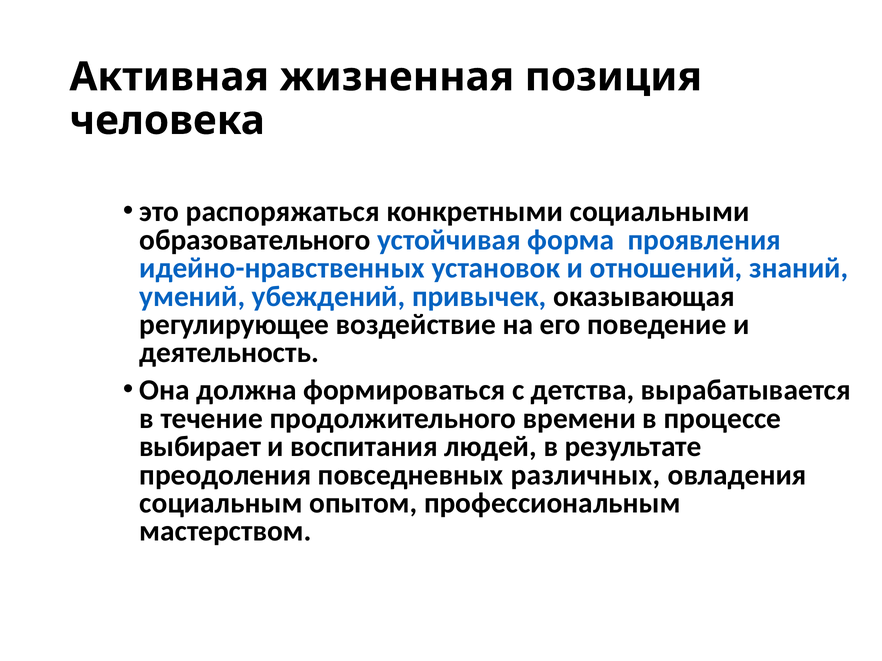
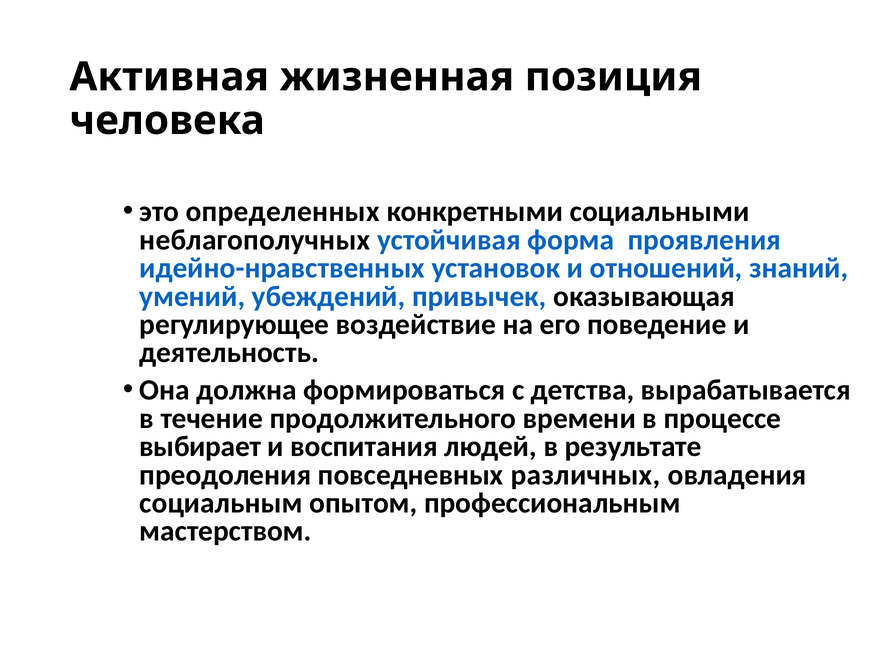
распоряжаться: распоряжаться -> определенных (283, 212)
образовательного: образовательного -> неблагополучных (255, 240)
